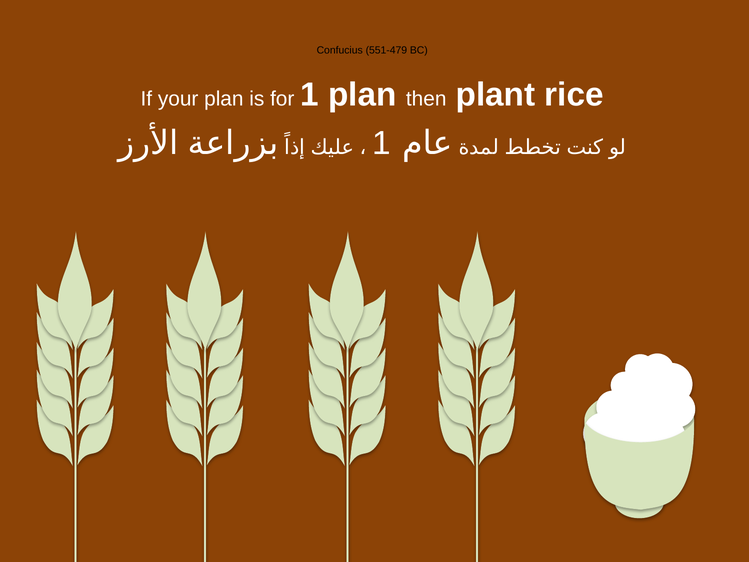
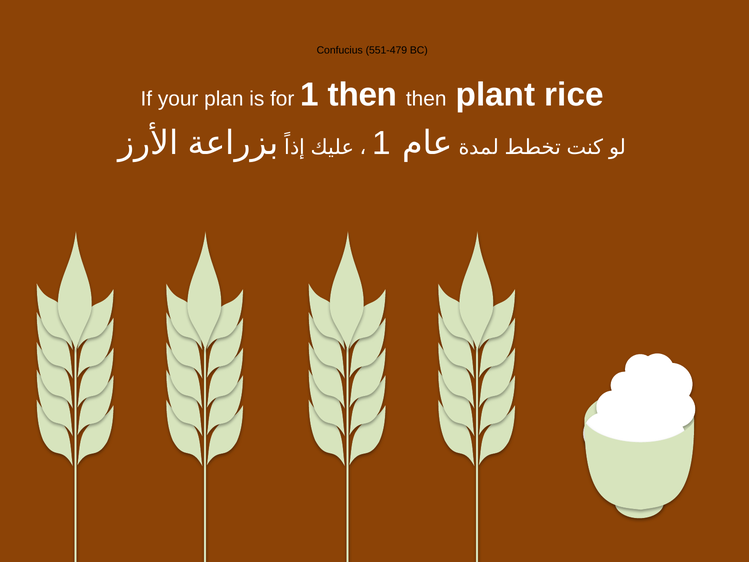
1 plan: plan -> then (363, 95)
